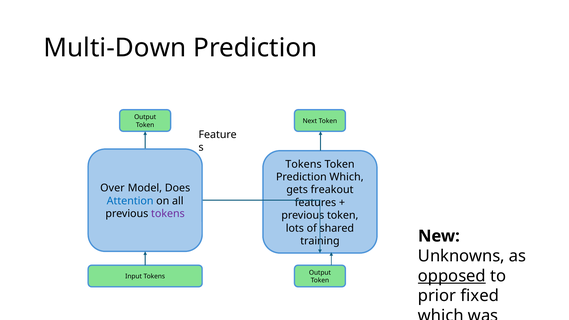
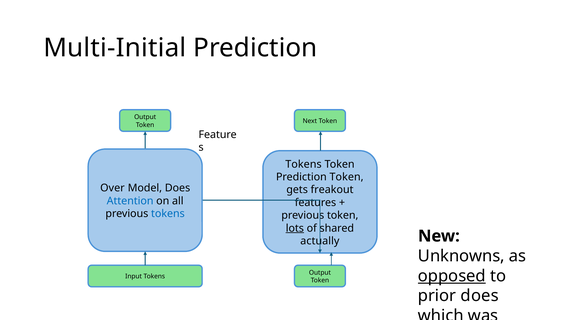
Multi-Down: Multi-Down -> Multi-Initial (115, 48)
Prediction Which: Which -> Token (347, 177)
tokens colour: purple -> blue (168, 214)
lots underline: none -> present (295, 228)
training: training -> actually (320, 241)
prior fixed: fixed -> does (480, 296)
